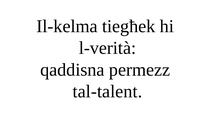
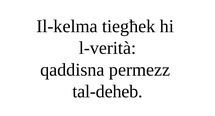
tal-talent: tal-talent -> tal-deheb (108, 91)
